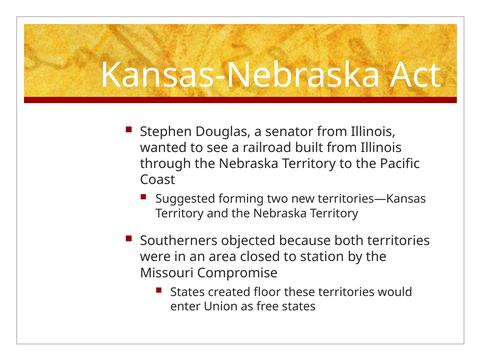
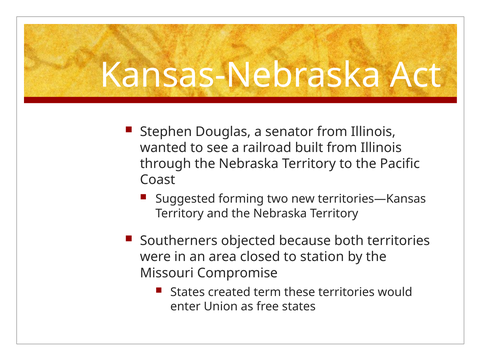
floor: floor -> term (267, 292)
